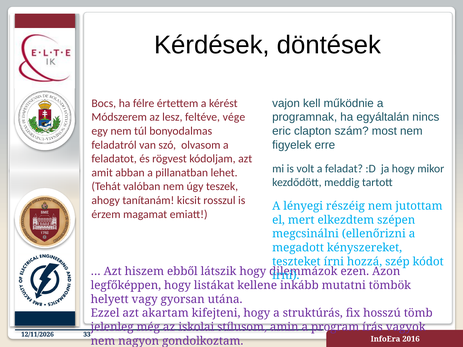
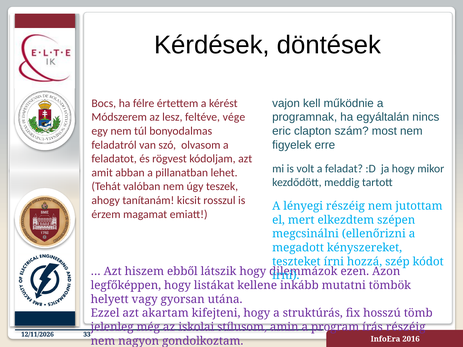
írás vagyok: vagyok -> részéig (406, 327)
